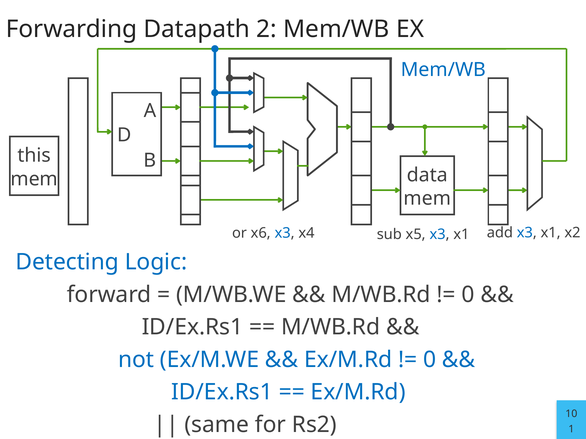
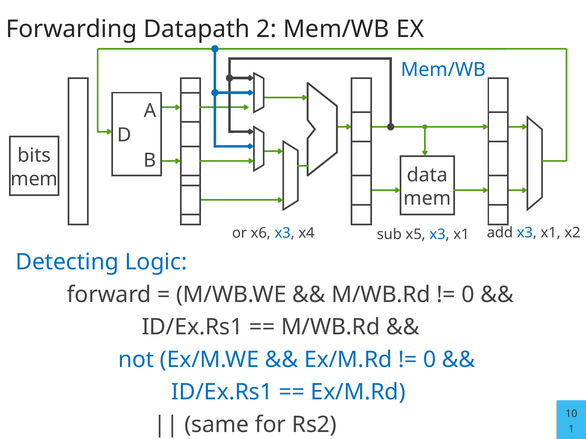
this: this -> bits (34, 156)
